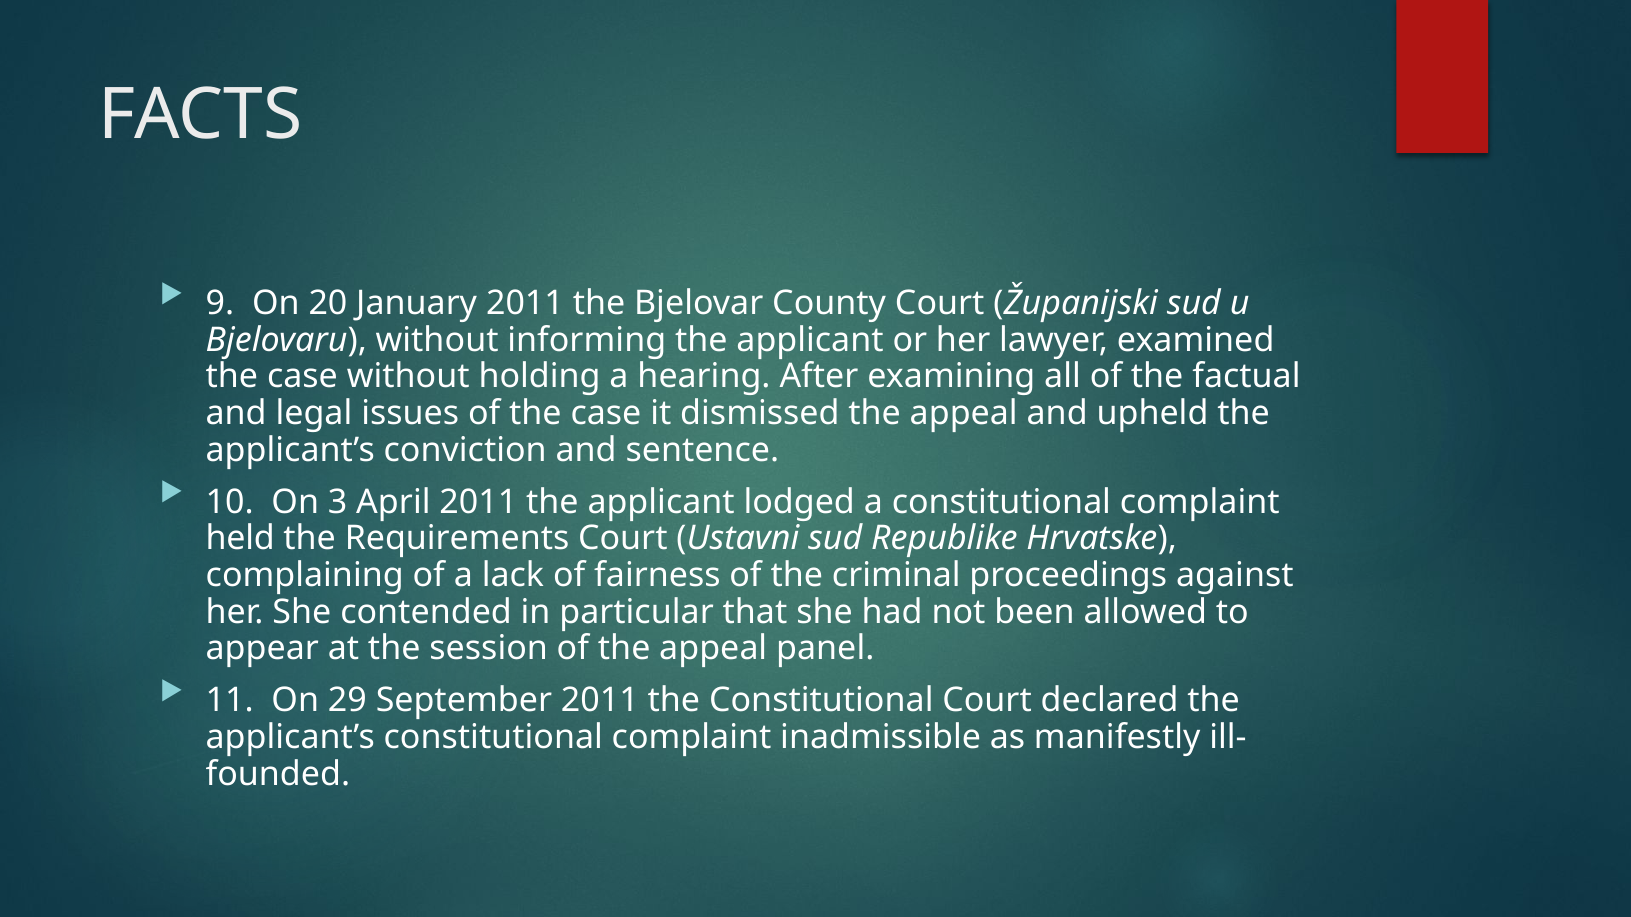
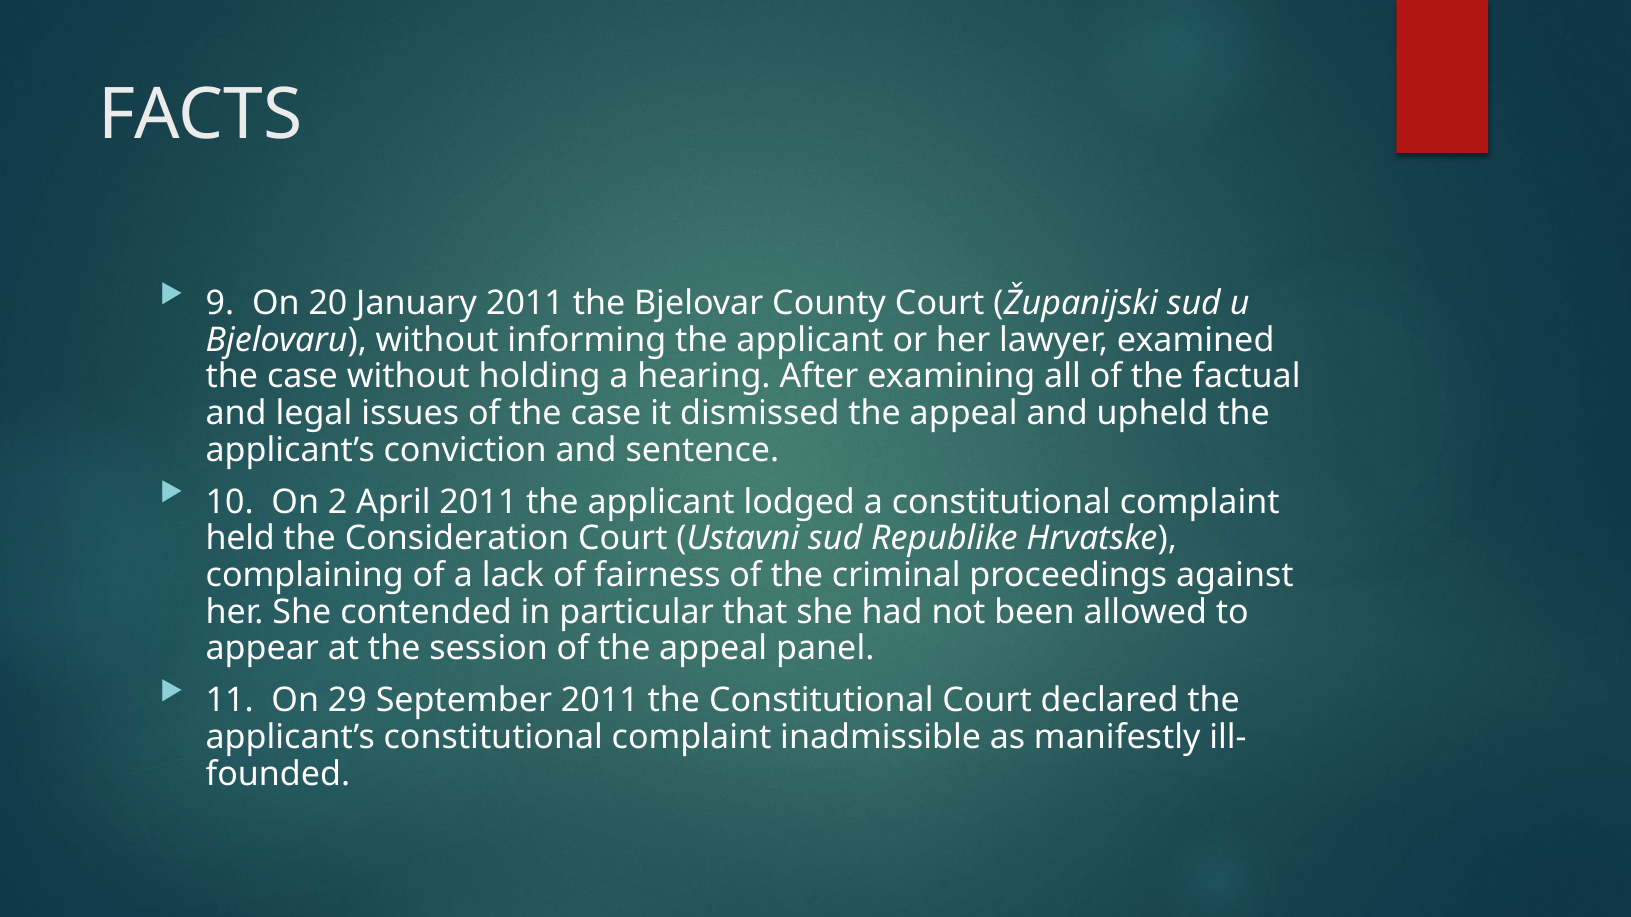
3: 3 -> 2 (338, 502)
Requirements: Requirements -> Consideration (457, 539)
